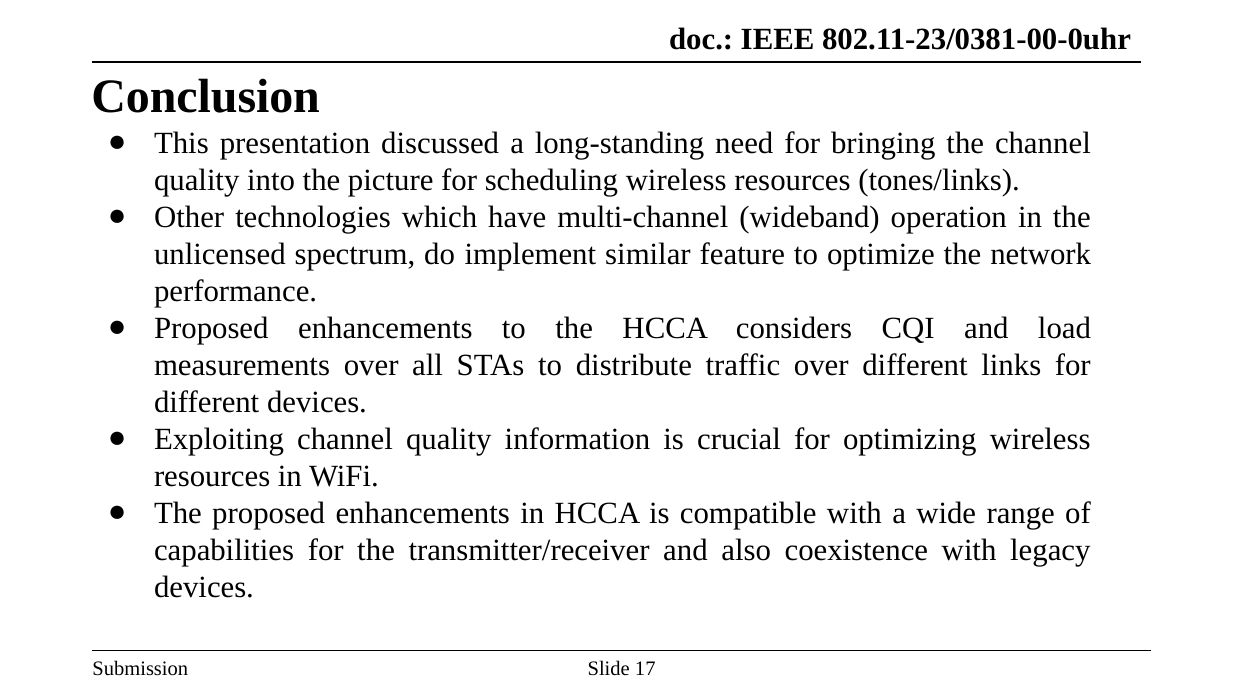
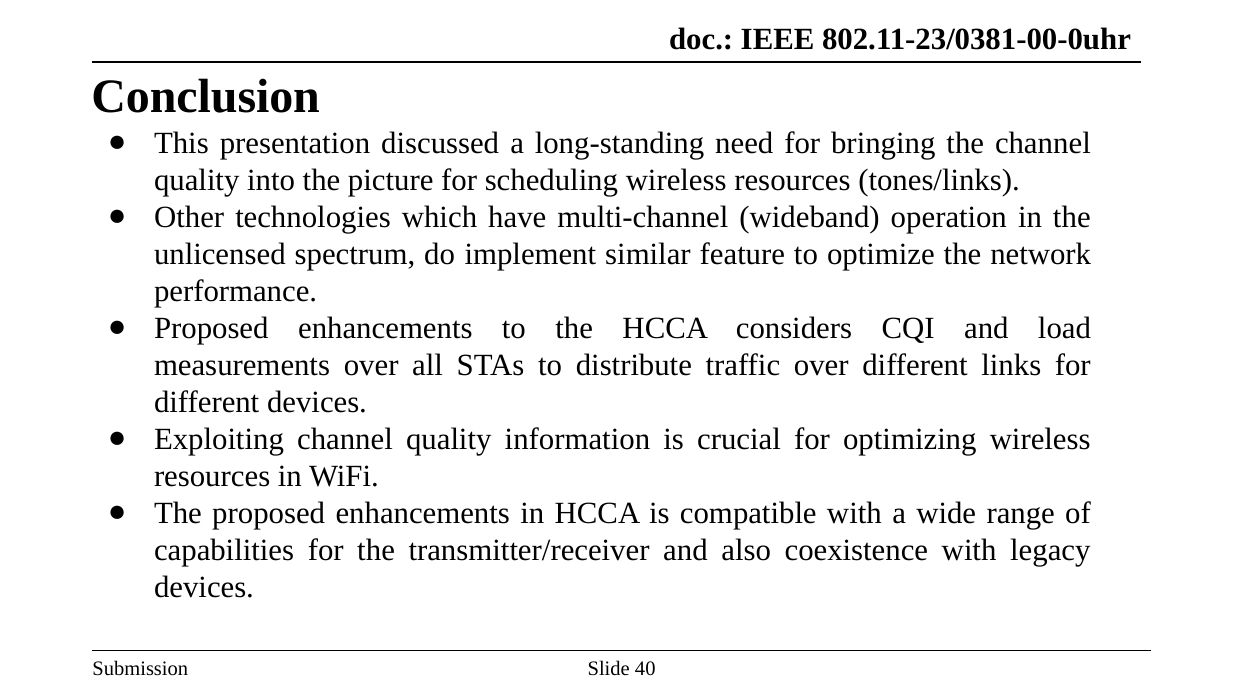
17: 17 -> 40 (645, 669)
